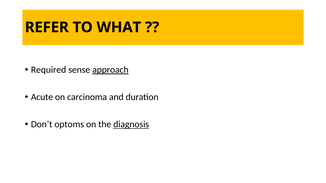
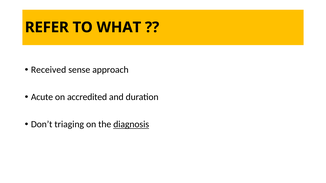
Required: Required -> Received (49, 70)
approach underline: present -> none (110, 70)
carcinoma: carcinoma -> accredited (87, 97)
optoms: optoms -> triaging (69, 125)
